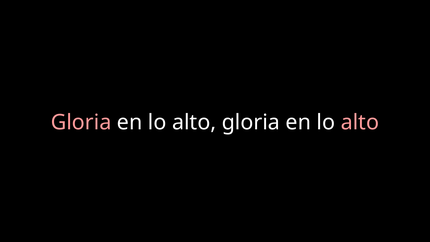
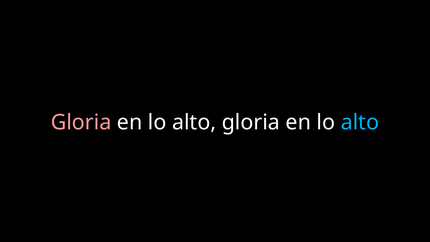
alto colour: pink -> light blue (360, 122)
